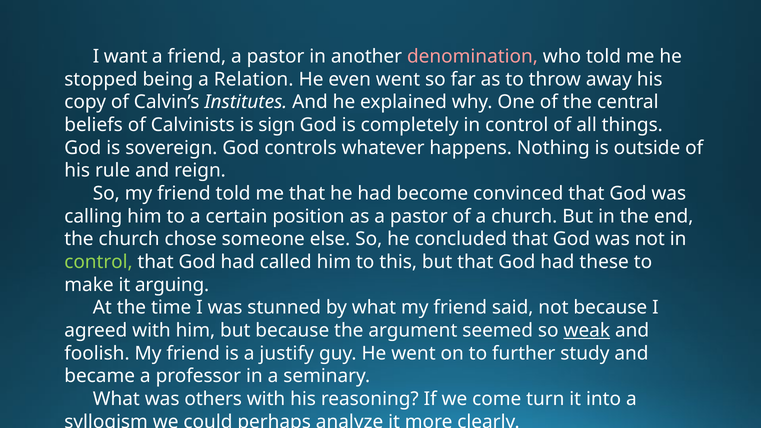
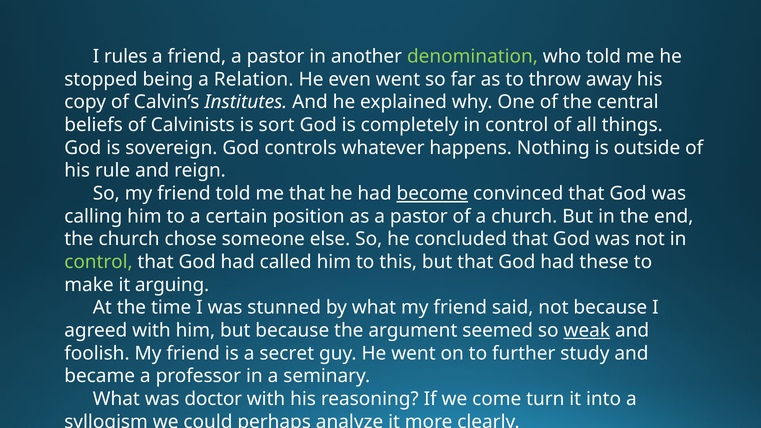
want: want -> rules (126, 57)
denomination colour: pink -> light green (472, 57)
sign: sign -> sort (277, 125)
become underline: none -> present (432, 194)
justify: justify -> secret (287, 353)
others: others -> doctor (213, 399)
